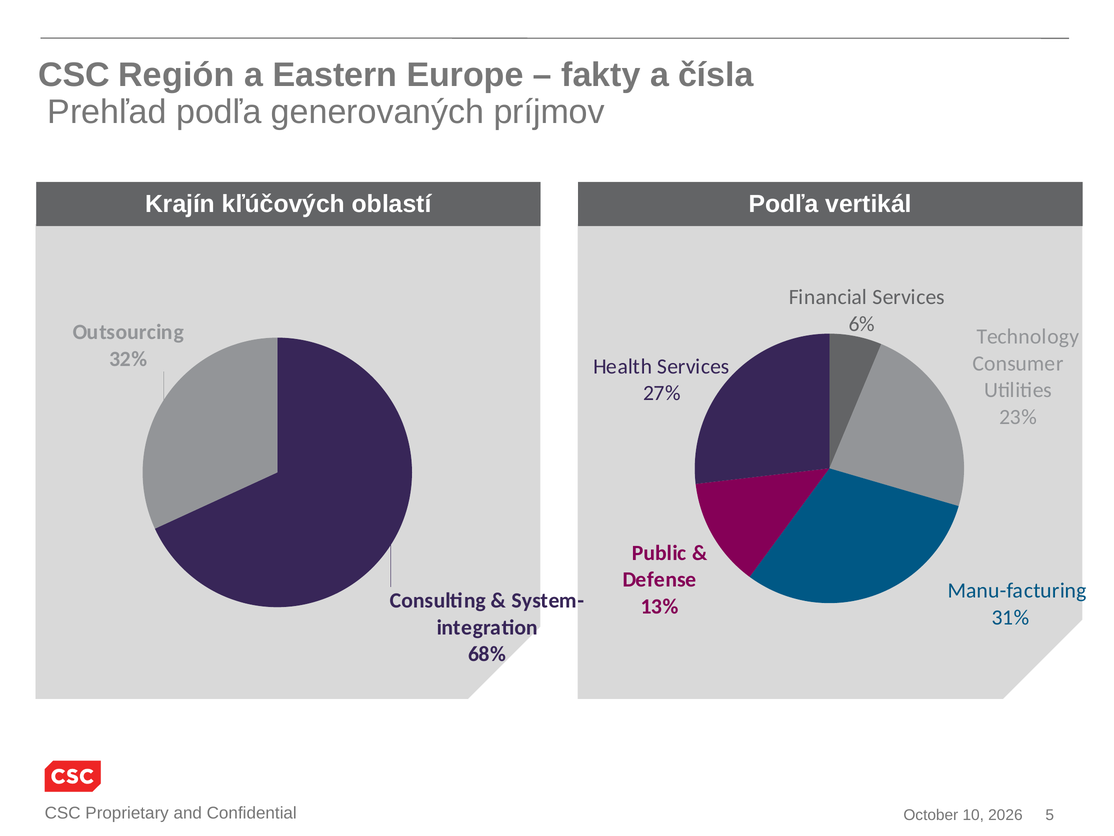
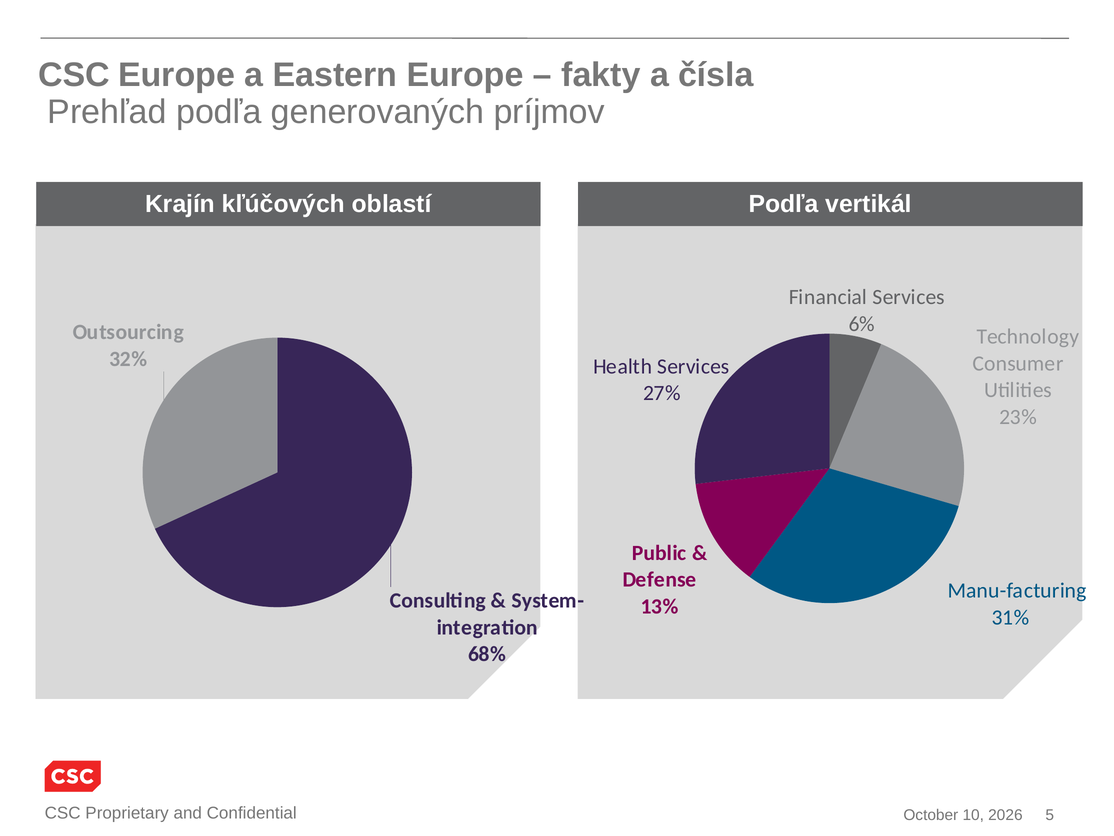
CSC Región: Región -> Europe (177, 75)
